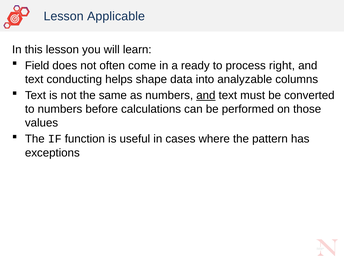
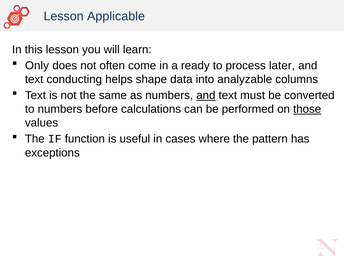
Field: Field -> Only (37, 66)
right: right -> later (282, 66)
those underline: none -> present (307, 109)
